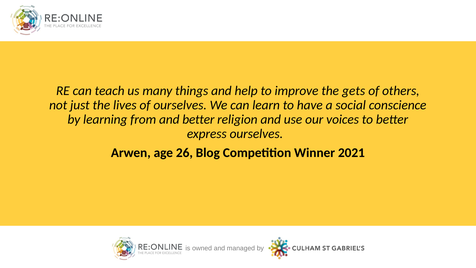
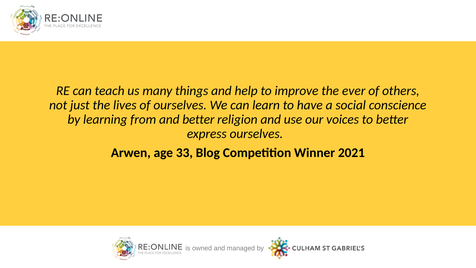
gets: gets -> ever (354, 91)
26: 26 -> 33 (184, 153)
